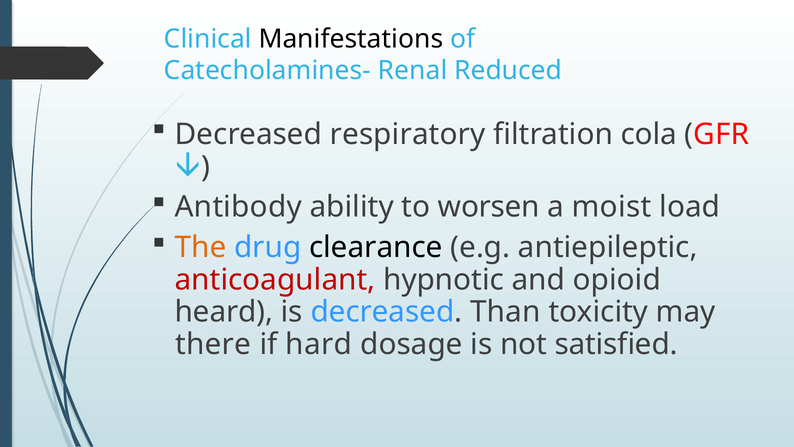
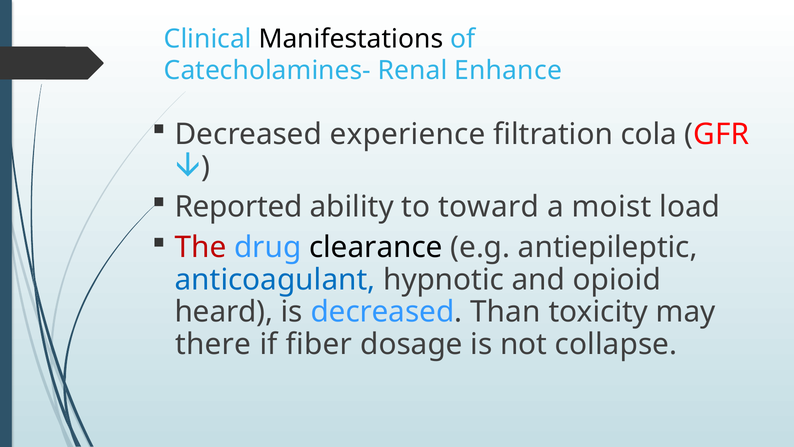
Reduced: Reduced -> Enhance (508, 71)
respiratory: respiratory -> experience (408, 134)
Antibody: Antibody -> Reported (238, 207)
worsen: worsen -> toward (489, 207)
The colour: orange -> red (201, 247)
anticoagulant colour: red -> blue (275, 280)
hard: hard -> fiber (319, 344)
satisfied: satisfied -> collapse (616, 344)
